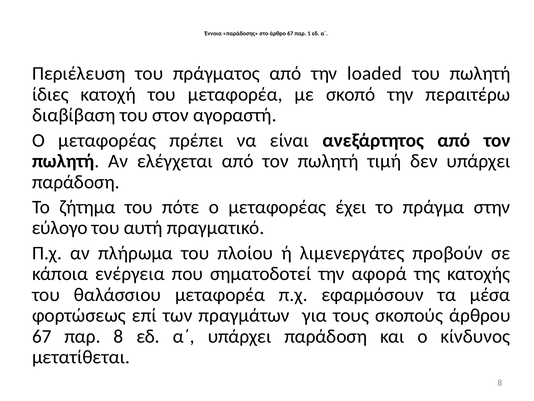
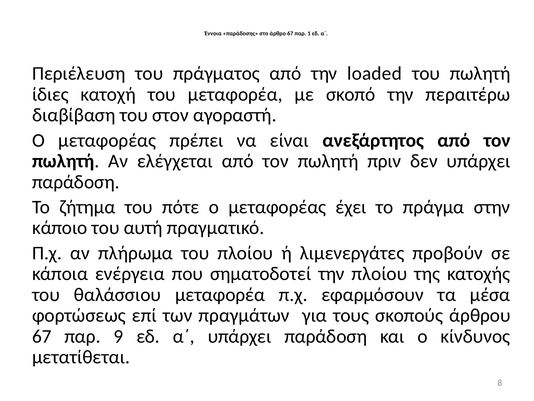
τιμή: τιμή -> πριν (384, 161)
εύλογο: εύλογο -> κάποιο (60, 228)
την αφορά: αφορά -> πλοίου (379, 274)
παρ 8: 8 -> 9 (119, 336)
